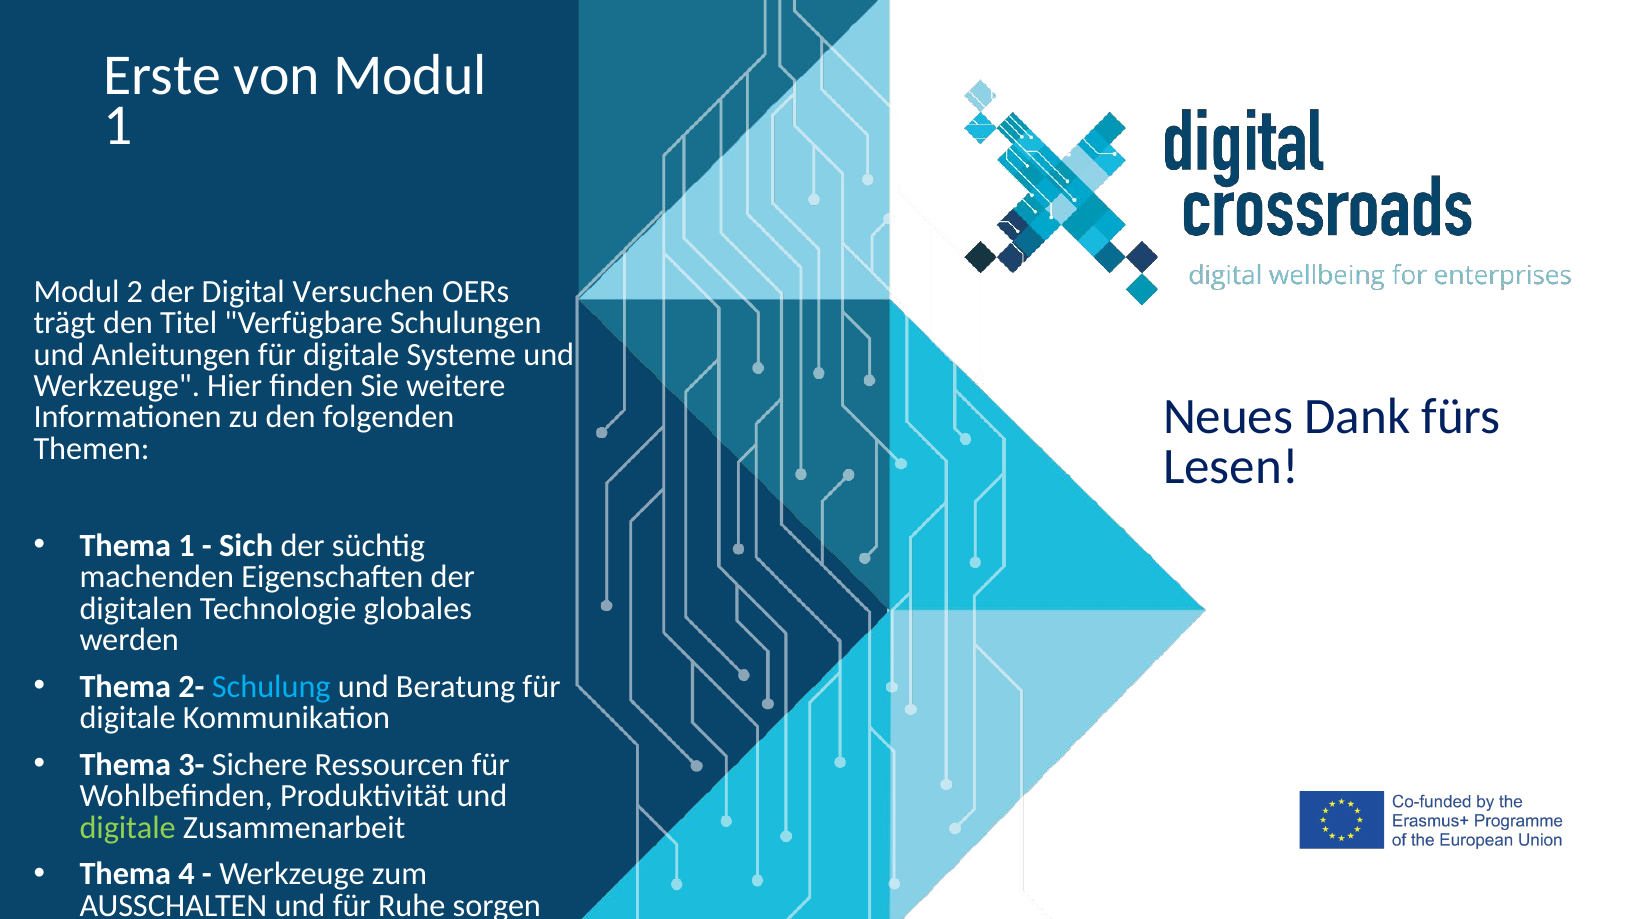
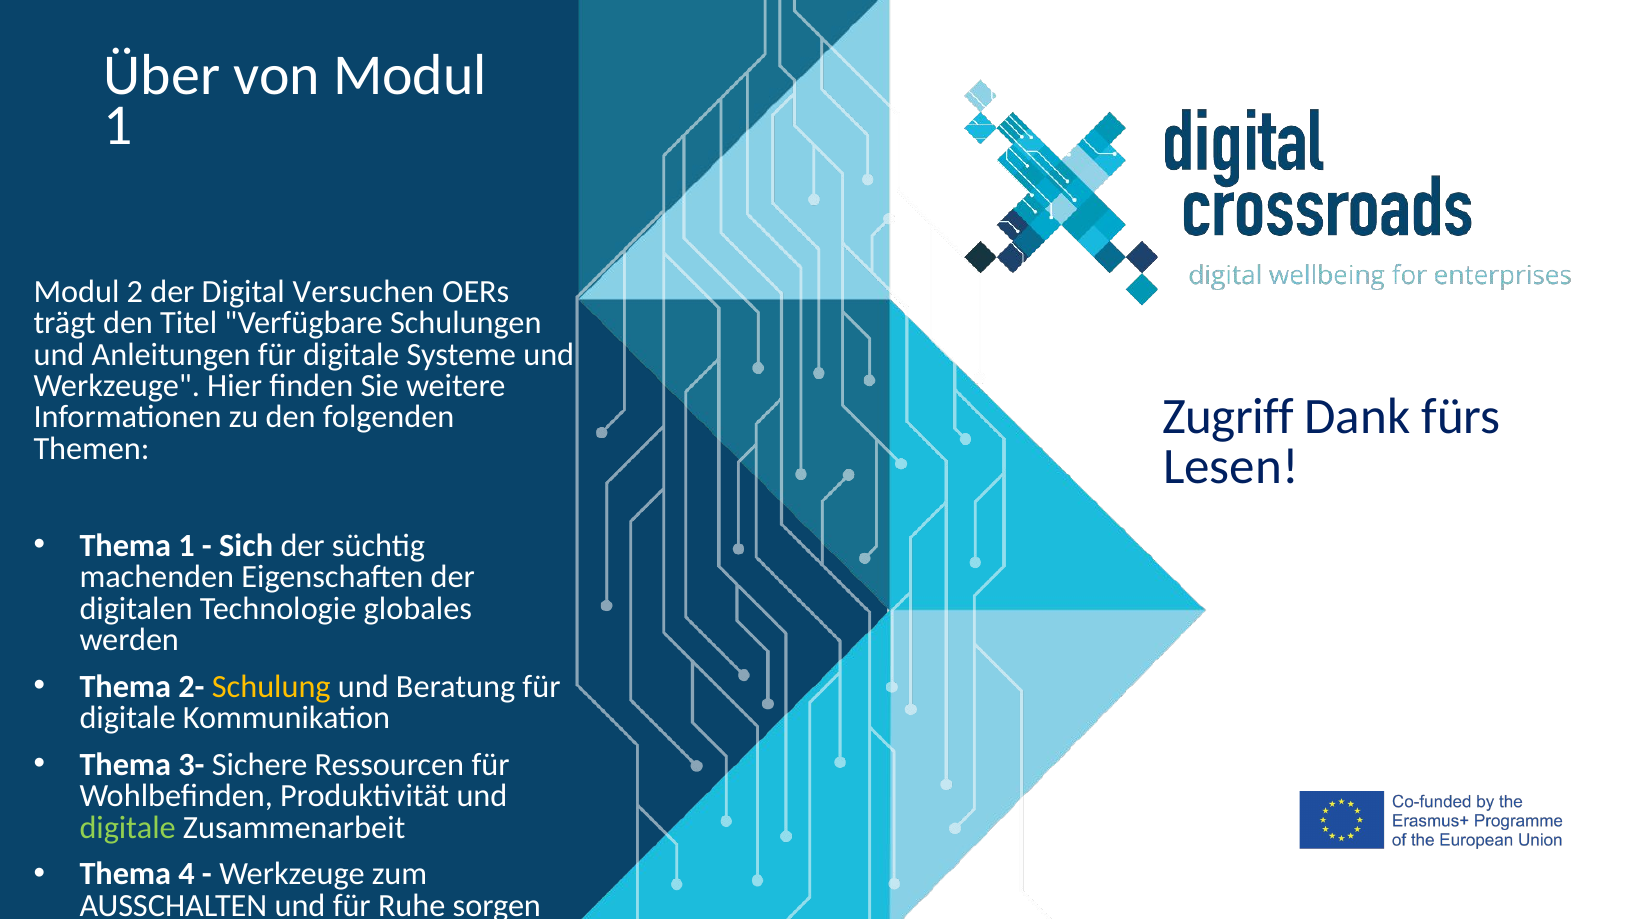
Erste: Erste -> Über (162, 75)
Neues: Neues -> Zugriff (1228, 417)
Schulung colour: light blue -> yellow (271, 687)
